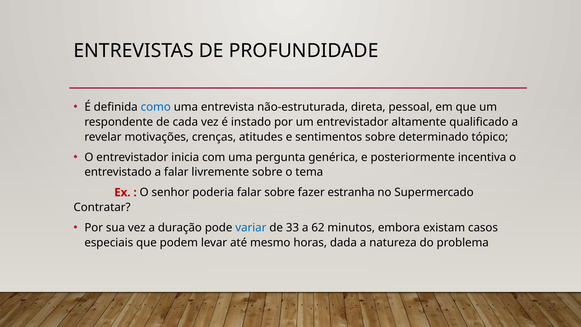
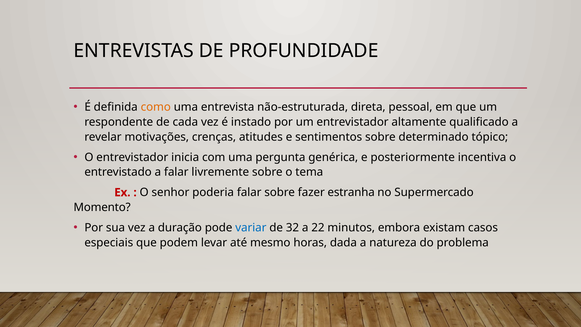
como colour: blue -> orange (156, 107)
Contratar: Contratar -> Momento (102, 207)
33: 33 -> 32 (292, 228)
62: 62 -> 22 (318, 228)
